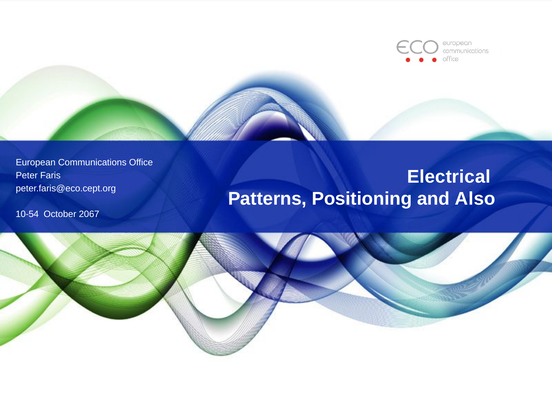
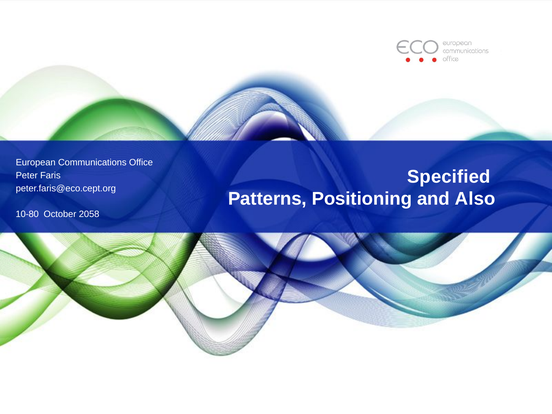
Electrical: Electrical -> Specified (449, 177)
10-54: 10-54 -> 10-80 (27, 214)
2067: 2067 -> 2058 (89, 214)
